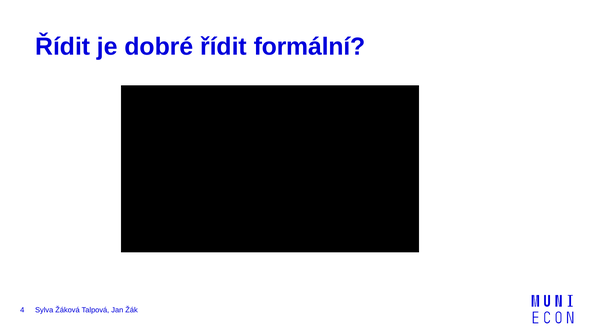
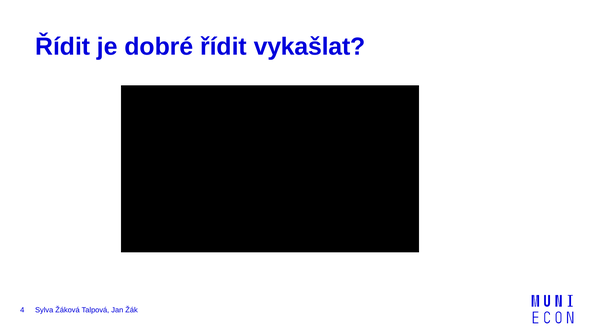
formální: formální -> vykašlat (310, 47)
